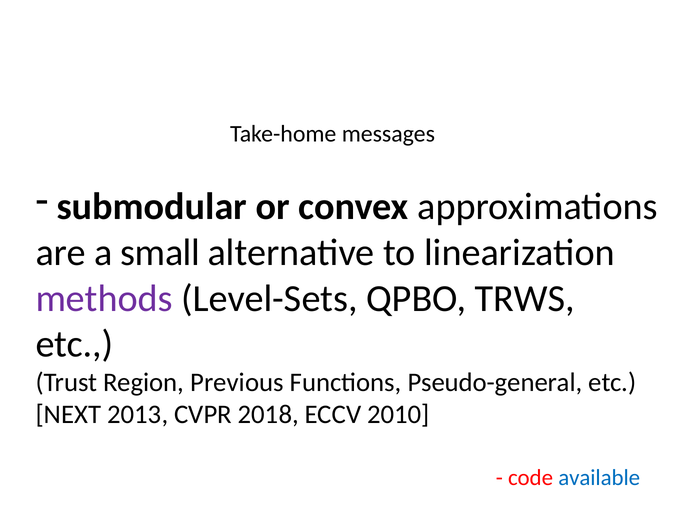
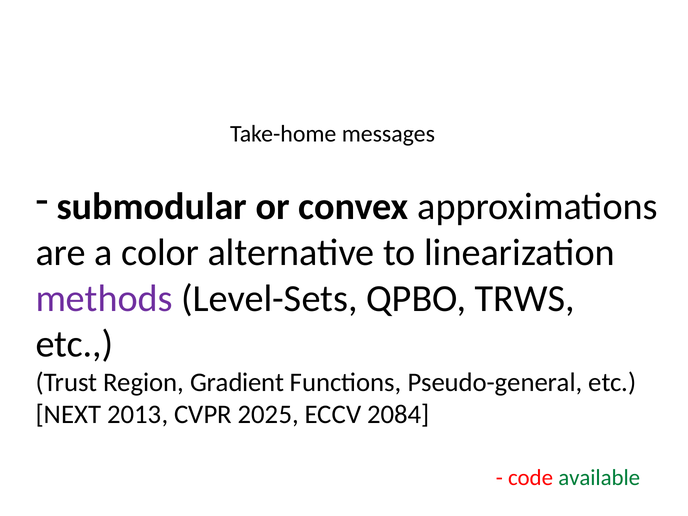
small: small -> color (160, 253)
Previous: Previous -> Gradient (237, 383)
2018: 2018 -> 2025 (268, 415)
2010: 2010 -> 2084 (398, 415)
available colour: blue -> green (599, 477)
